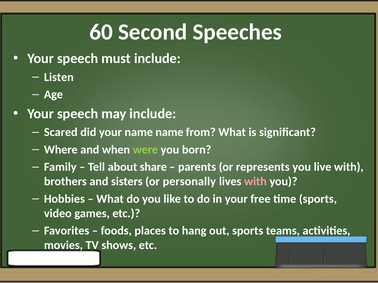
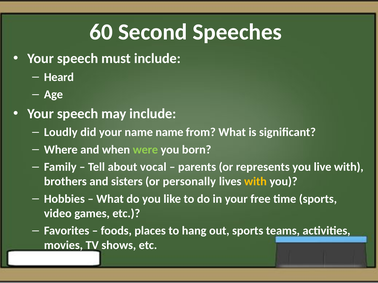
Listen: Listen -> Heard (59, 77)
Scared: Scared -> Loudly (61, 132)
share: share -> vocal (153, 167)
with colour: pink -> yellow (255, 182)
